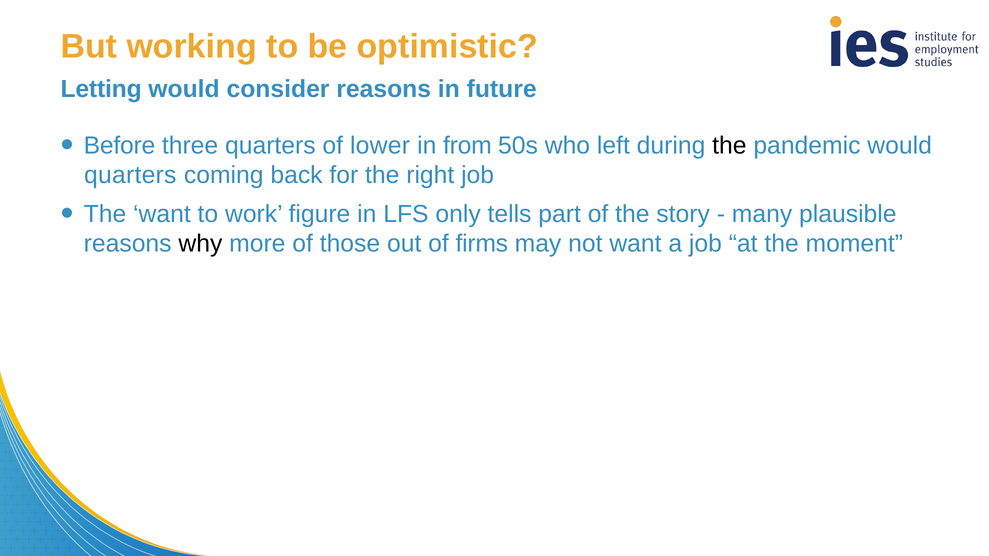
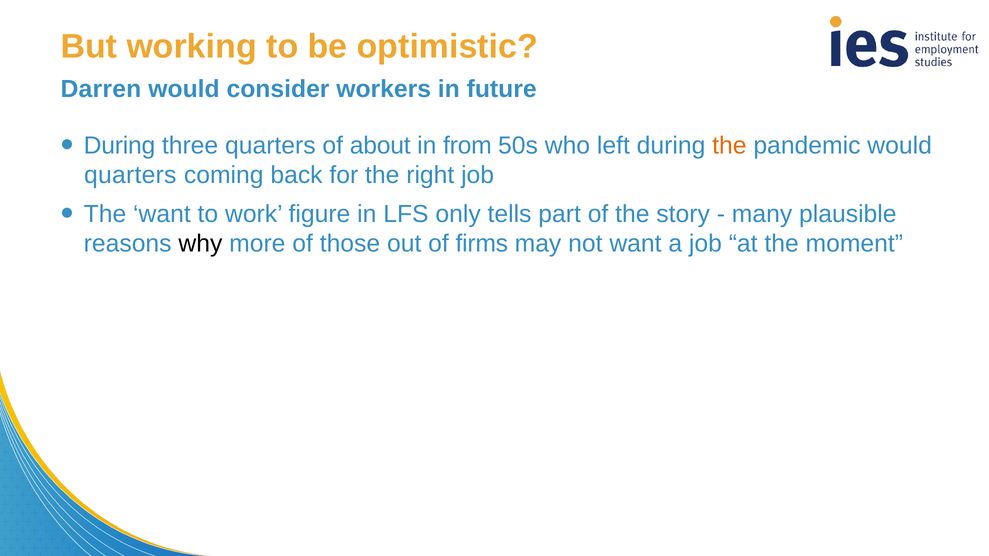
Letting: Letting -> Darren (101, 89)
consider reasons: reasons -> workers (384, 89)
Before: Before -> During (120, 146)
lower: lower -> about (380, 146)
the colour: black -> orange (729, 146)
